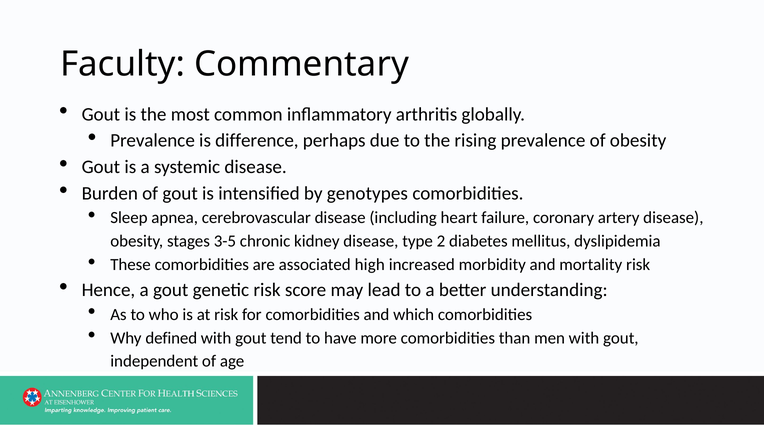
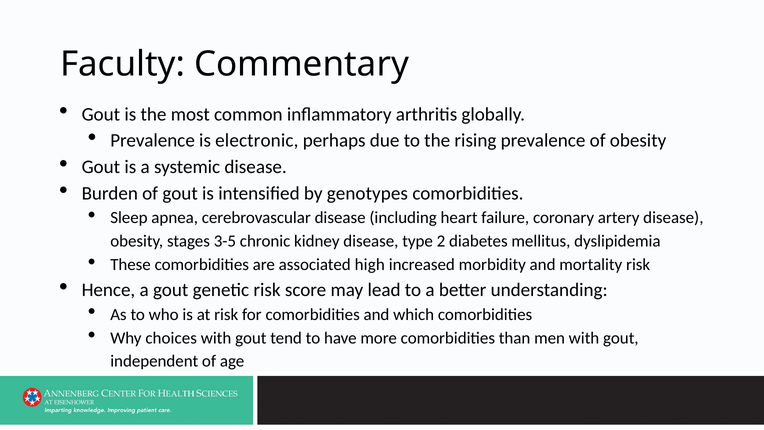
difference: difference -> electronic (257, 141)
defined: defined -> choices (171, 338)
